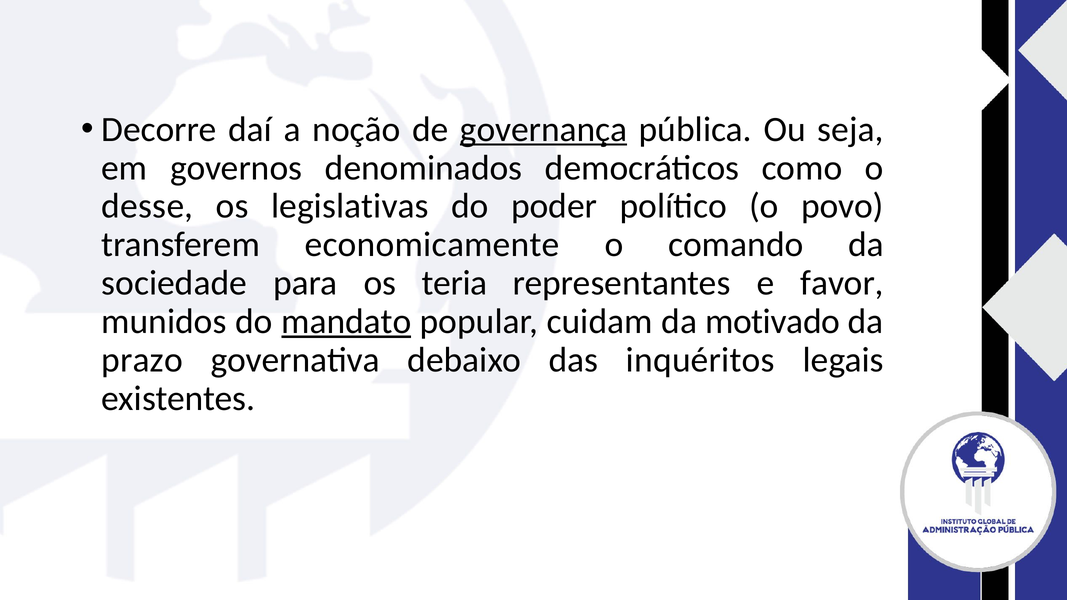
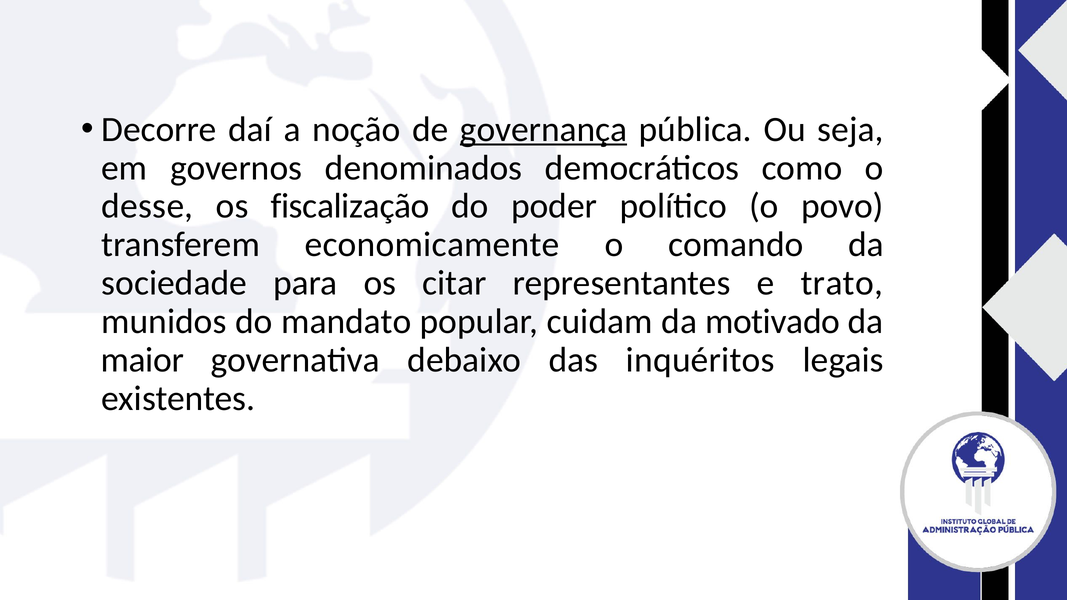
legislativas: legislativas -> fiscalização (350, 206)
teria: teria -> citar (454, 283)
favor: favor -> trato (842, 283)
mandato underline: present -> none (346, 322)
prazo: prazo -> maior (142, 360)
